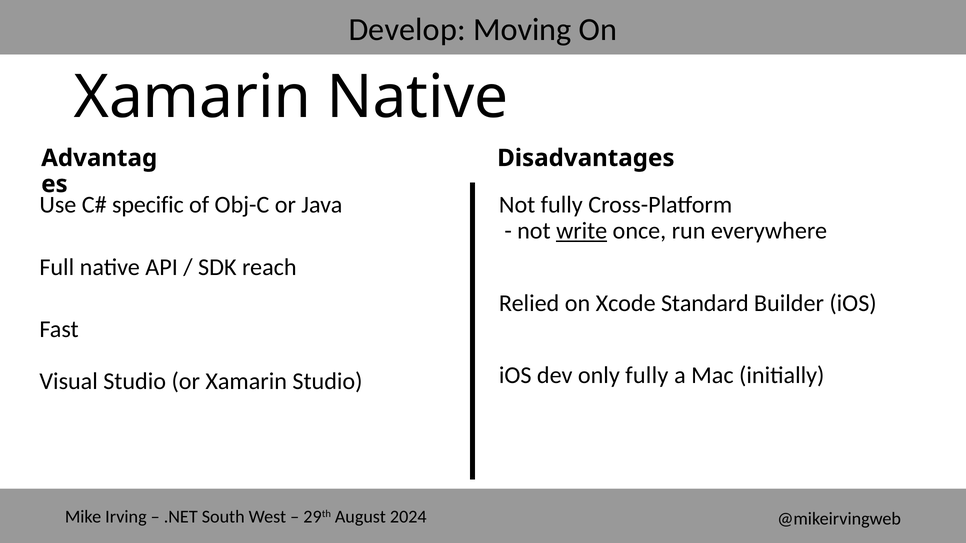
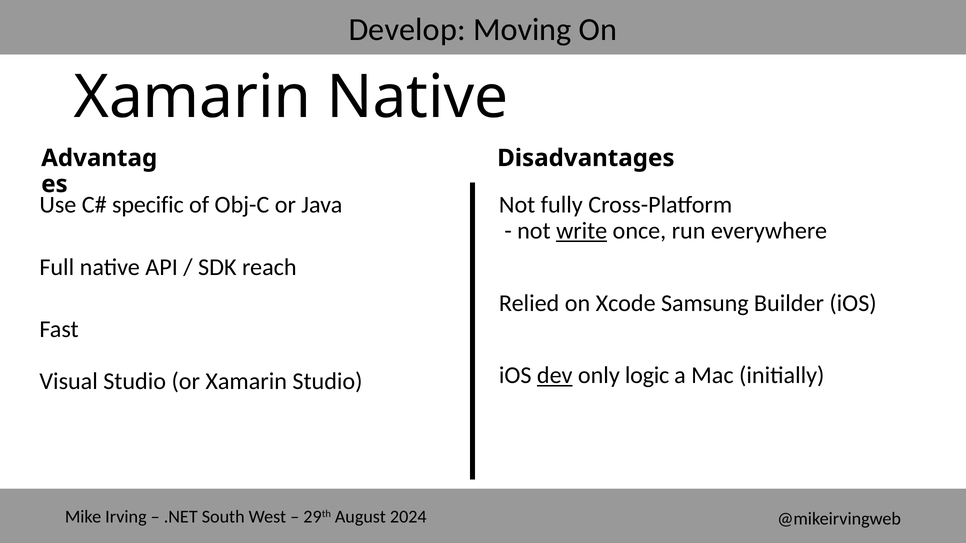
Standard: Standard -> Samsung (705, 303)
dev underline: none -> present (555, 376)
only fully: fully -> logic (647, 376)
